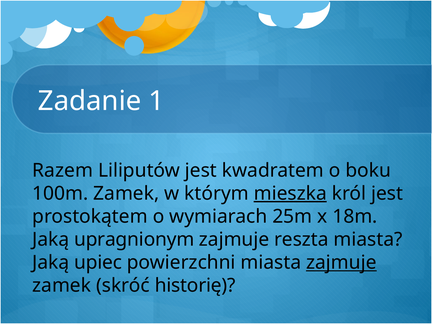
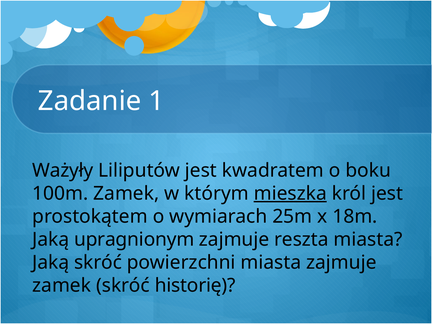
Razem: Razem -> Ważyły (63, 170)
Jaką upiec: upiec -> skróć (98, 263)
zajmuje underline: present -> none (341, 263)
